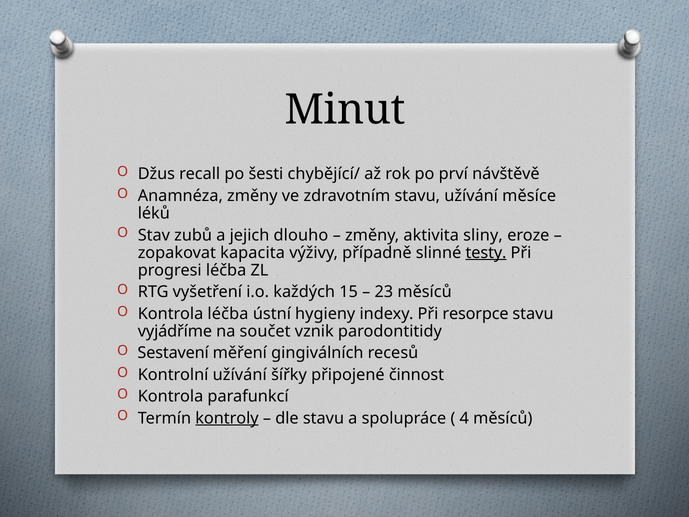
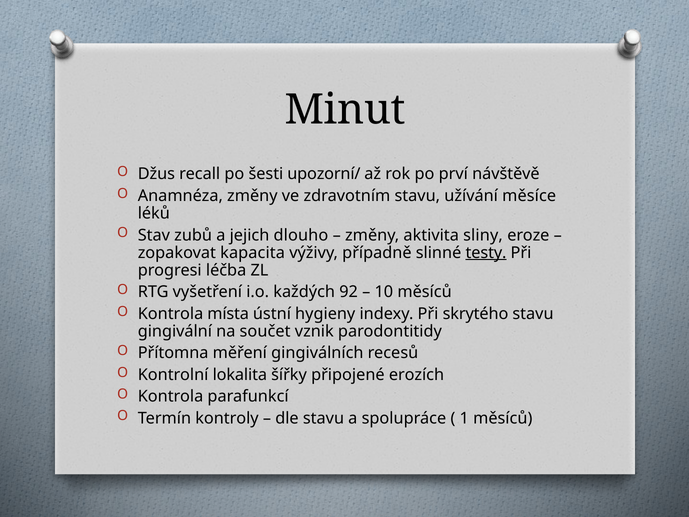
chybějící/: chybějící/ -> upozorní/ (324, 174)
15: 15 -> 92 (349, 292)
23: 23 -> 10 (384, 292)
Kontrola léčba: léčba -> místa (228, 314)
resorpce: resorpce -> skrytého (476, 314)
vyjádříme: vyjádříme -> gingivální (175, 331)
Sestavení: Sestavení -> Přítomna (173, 353)
Kontrolní užívání: užívání -> lokalita (240, 375)
činnost: činnost -> erozích (416, 375)
kontroly underline: present -> none (227, 418)
4: 4 -> 1 (464, 418)
